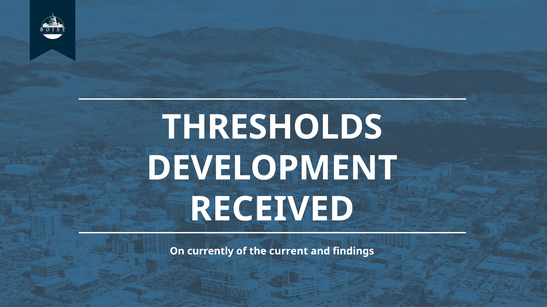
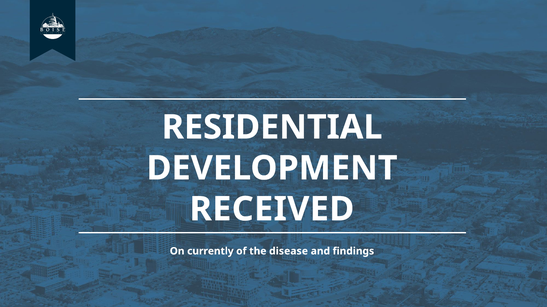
THRESHOLDS: THRESHOLDS -> RESIDENTIAL (272, 128)
current: current -> disease (289, 252)
